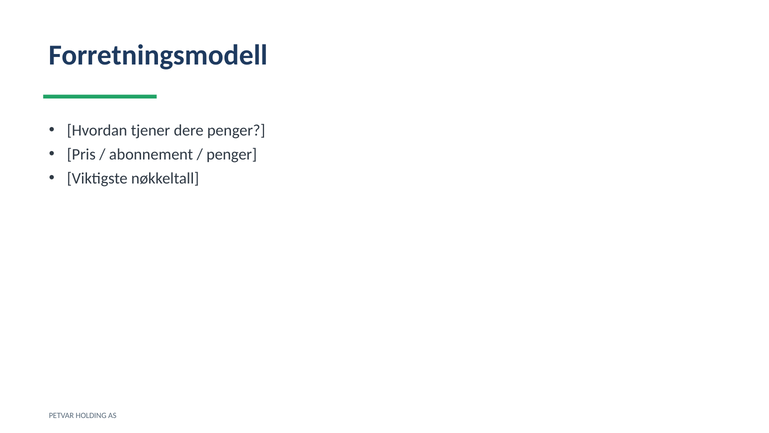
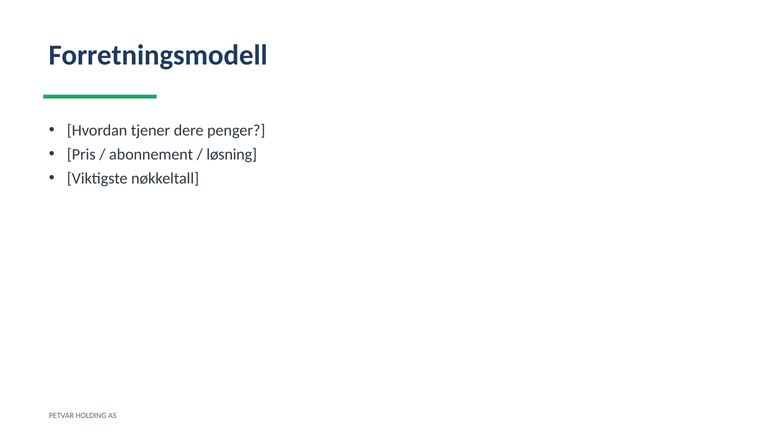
penger: penger -> løsning (232, 154)
